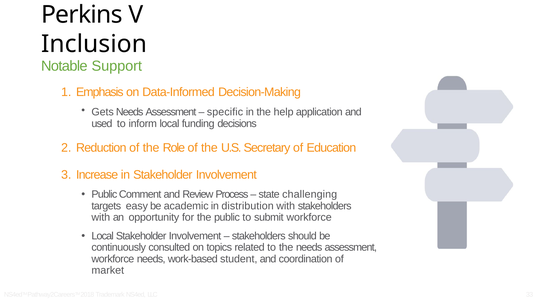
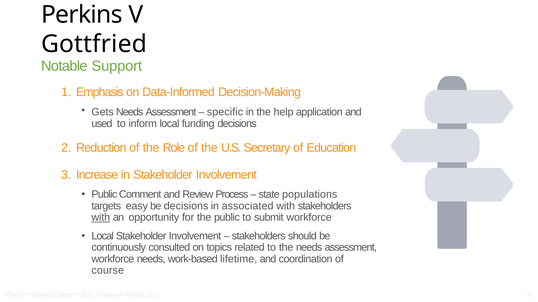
Inclusion: Inclusion -> Gottfried (94, 44)
challenging: challenging -> populations (310, 195)
be academic: academic -> decisions (186, 206)
distribution: distribution -> associated (248, 206)
with underline: none -> present (101, 218)
student: student -> lifetime (239, 259)
market: market -> course (108, 271)
